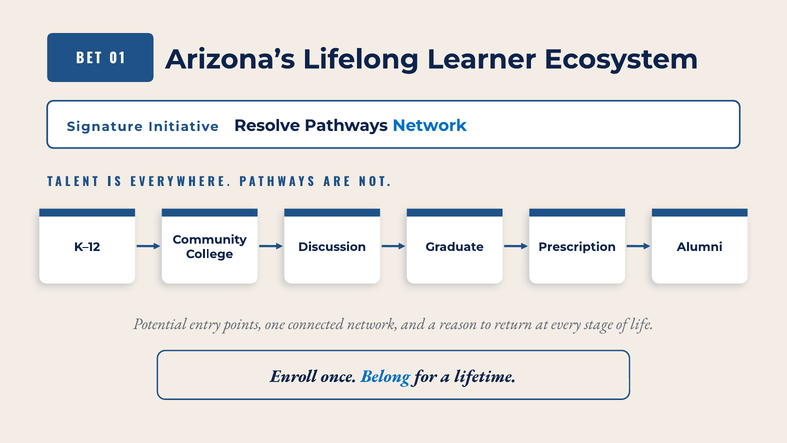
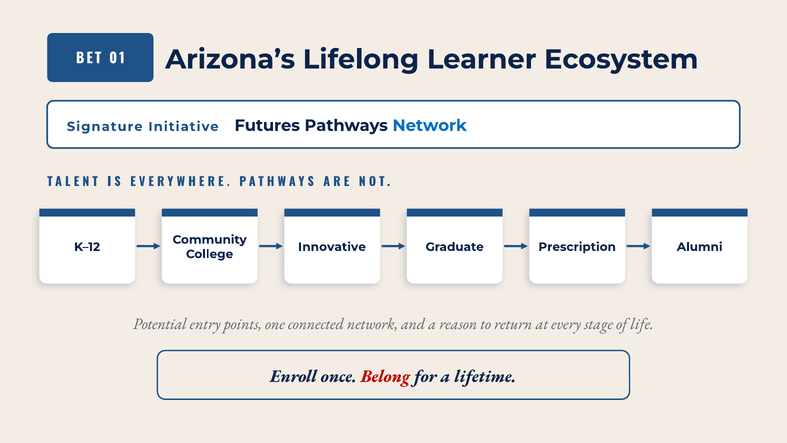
Resolve: Resolve -> Futures (267, 125)
Discussion: Discussion -> Innovative (332, 247)
Belong colour: blue -> red (385, 376)
